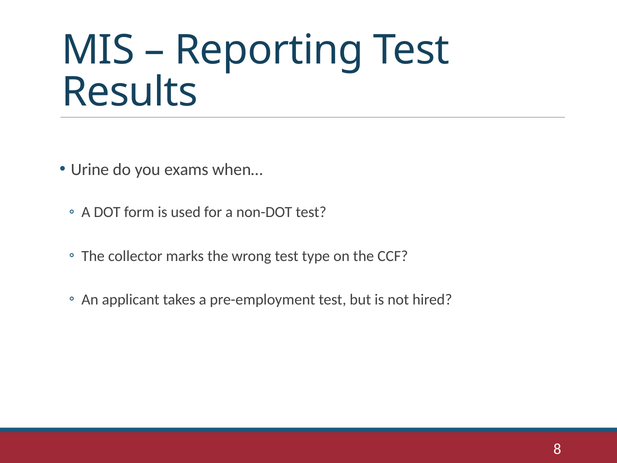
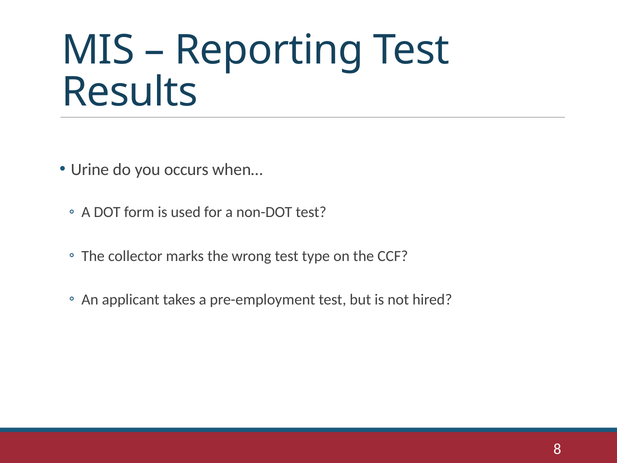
exams: exams -> occurs (186, 169)
